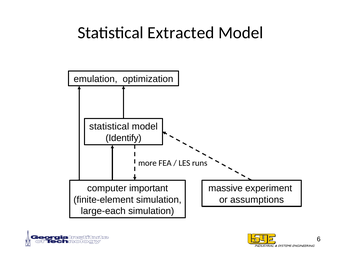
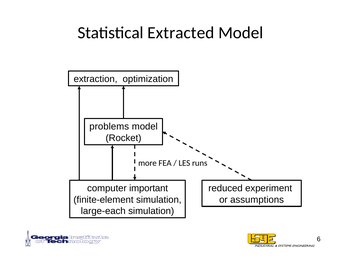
emulation: emulation -> extraction (96, 79)
statistical: statistical -> problems (109, 126)
Identify: Identify -> Rocket (123, 138)
massive: massive -> reduced (225, 188)
